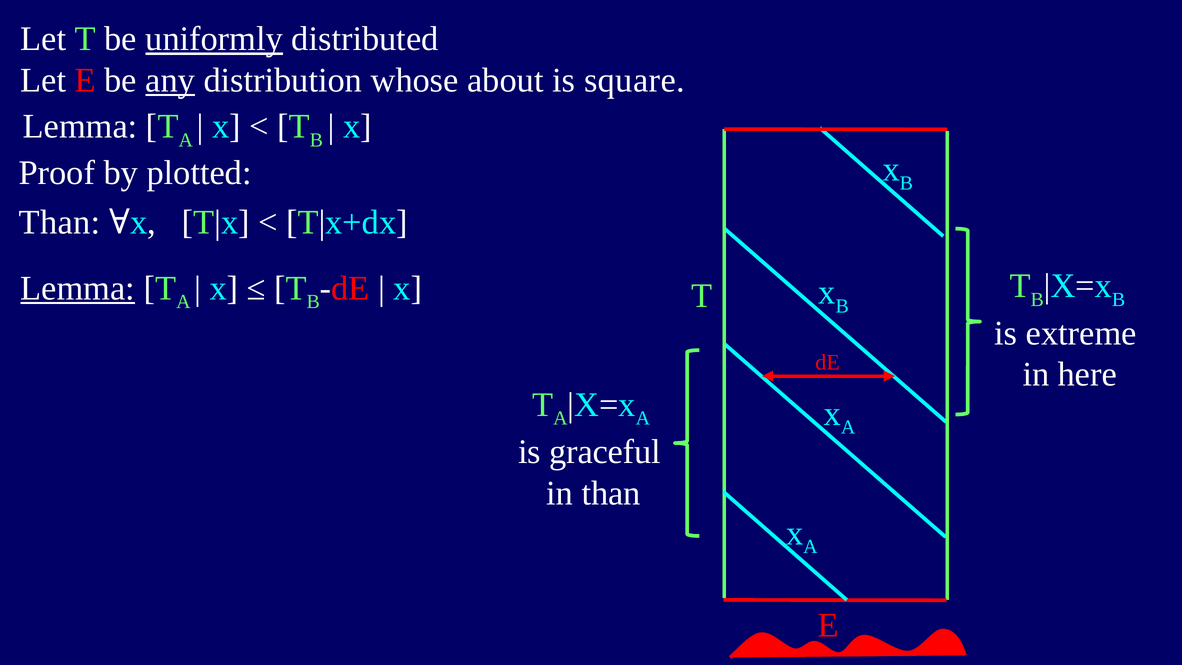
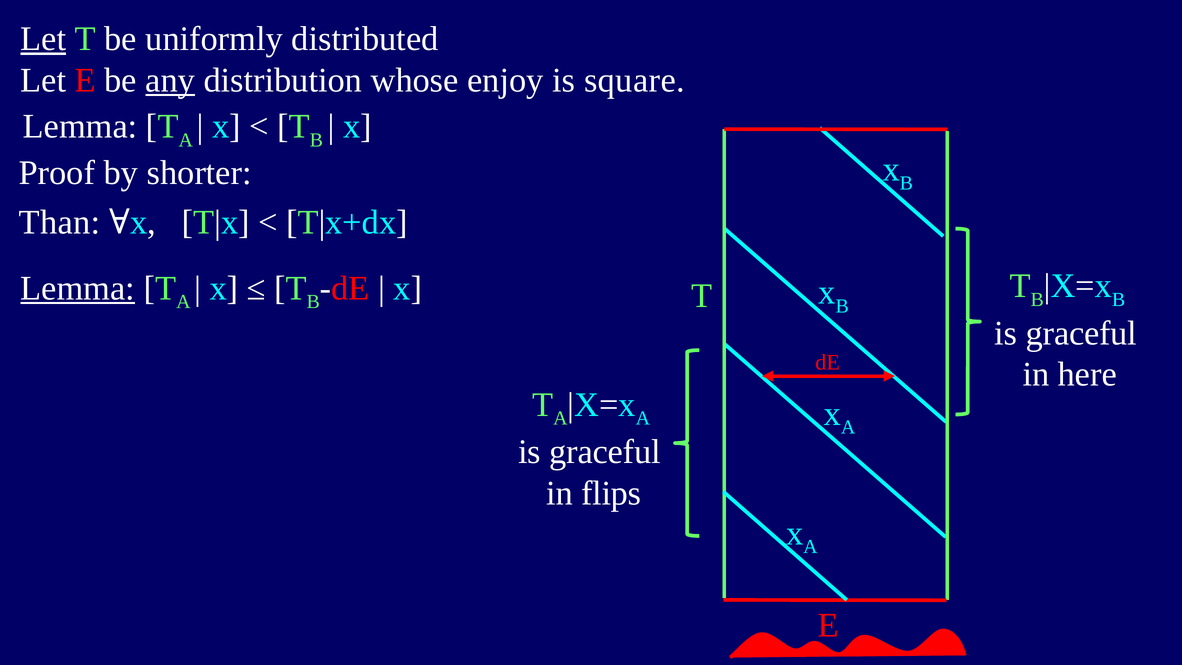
Let underline: none -> present (43, 39)
uniformly underline: present -> none (214, 39)
about: about -> enjoy (505, 80)
plotted: plotted -> shorter (199, 173)
extreme: extreme -> graceful (1081, 333)
in than: than -> flips (611, 493)
